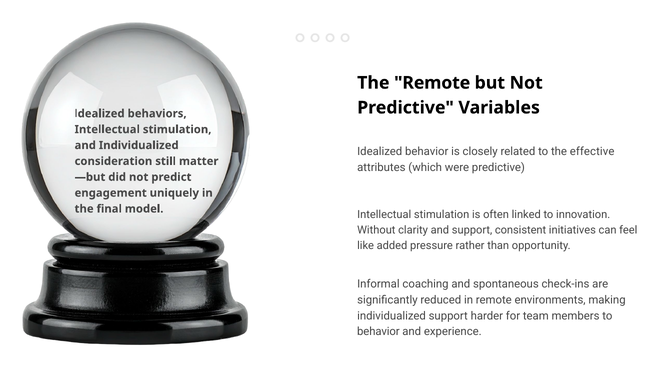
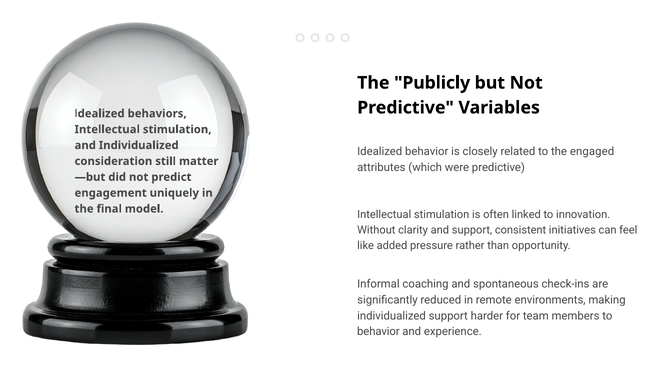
The Remote: Remote -> Publicly (432, 83)
effective: effective -> engaged (592, 152)
